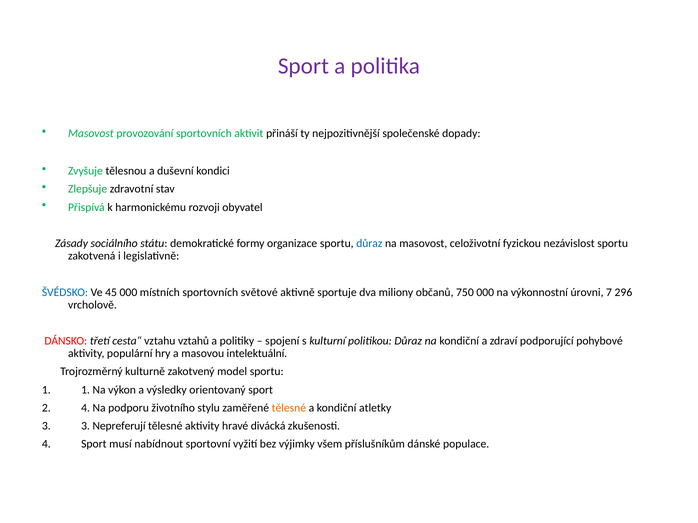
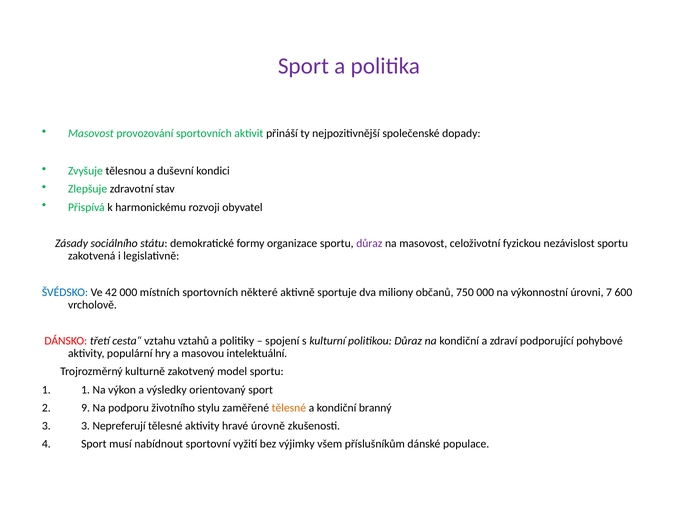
důraz colour: blue -> purple (369, 244)
45: 45 -> 42 (111, 292)
světové: světové -> některé (259, 292)
296: 296 -> 600 (623, 292)
2 4: 4 -> 9 (86, 408)
atletky: atletky -> branný (375, 408)
divácká: divácká -> úrovně (268, 426)
